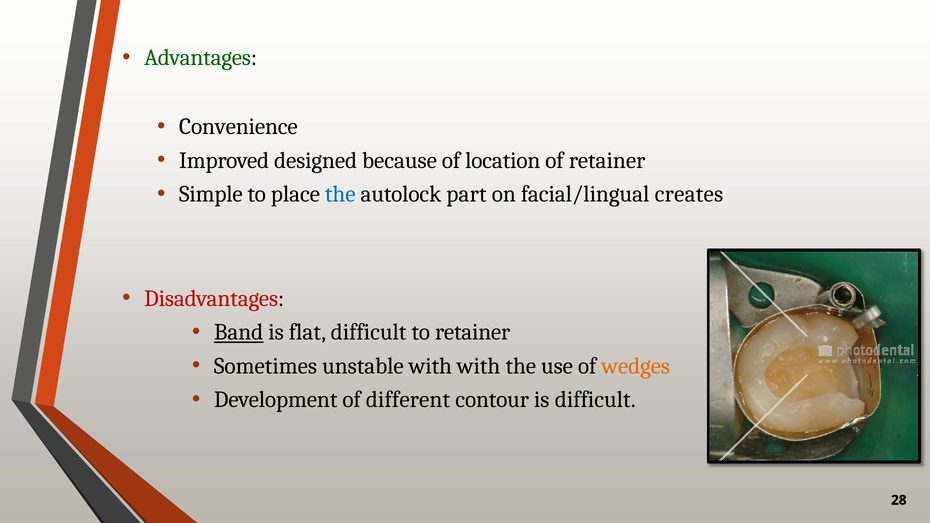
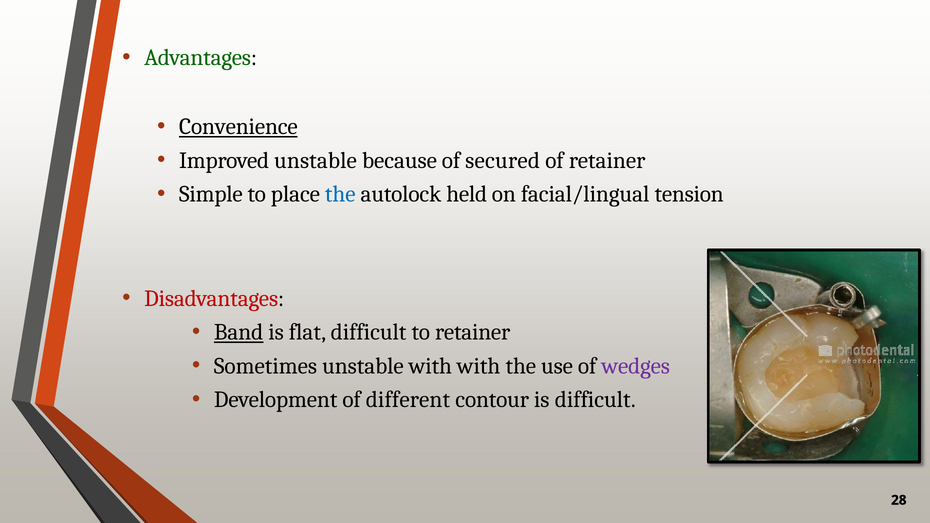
Convenience underline: none -> present (238, 127)
Improved designed: designed -> unstable (315, 161)
location: location -> secured (503, 161)
part: part -> held (467, 194)
creates: creates -> tension (689, 194)
wedges colour: orange -> purple (636, 366)
